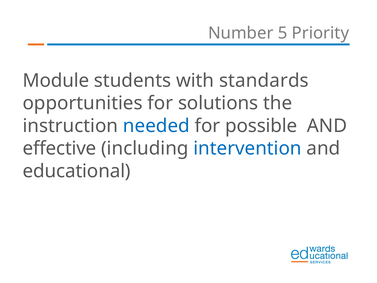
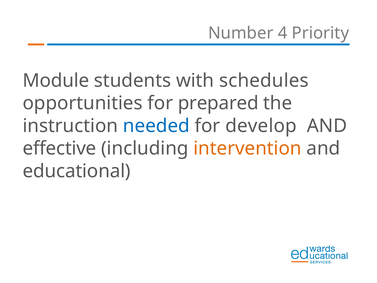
5: 5 -> 4 (283, 33)
standards: standards -> schedules (264, 80)
solutions: solutions -> prepared (218, 103)
possible: possible -> develop (261, 126)
intervention colour: blue -> orange (247, 148)
